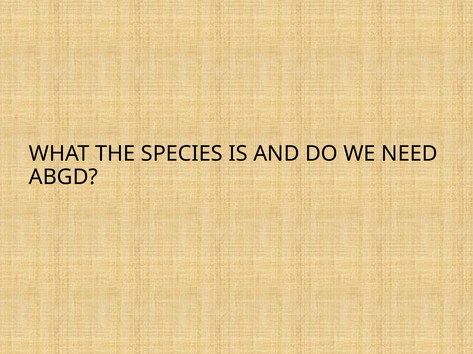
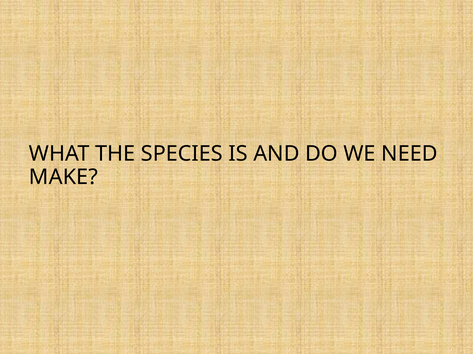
ABGD: ABGD -> MAKE (63, 178)
